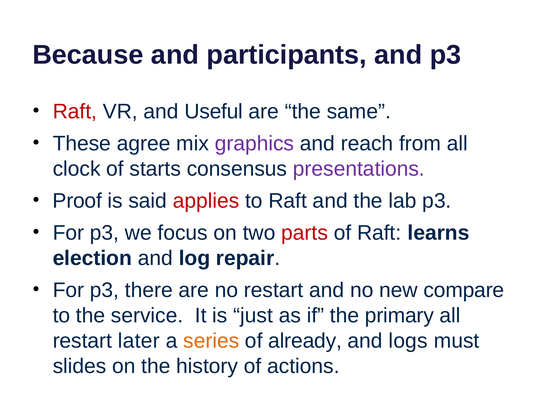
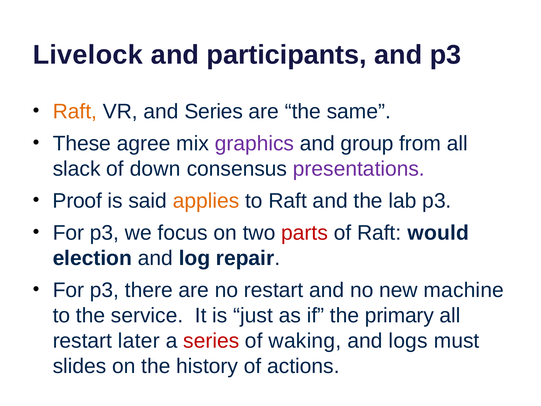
Because: Because -> Livelock (88, 55)
Raft colour: red -> orange (75, 112)
and Useful: Useful -> Series (214, 112)
reach: reach -> group (367, 144)
clock: clock -> slack (77, 169)
starts: starts -> down (155, 169)
applies colour: red -> orange (206, 201)
learns: learns -> would (438, 233)
compare: compare -> machine (464, 290)
series colour: orange -> red (211, 341)
already: already -> waking (305, 341)
